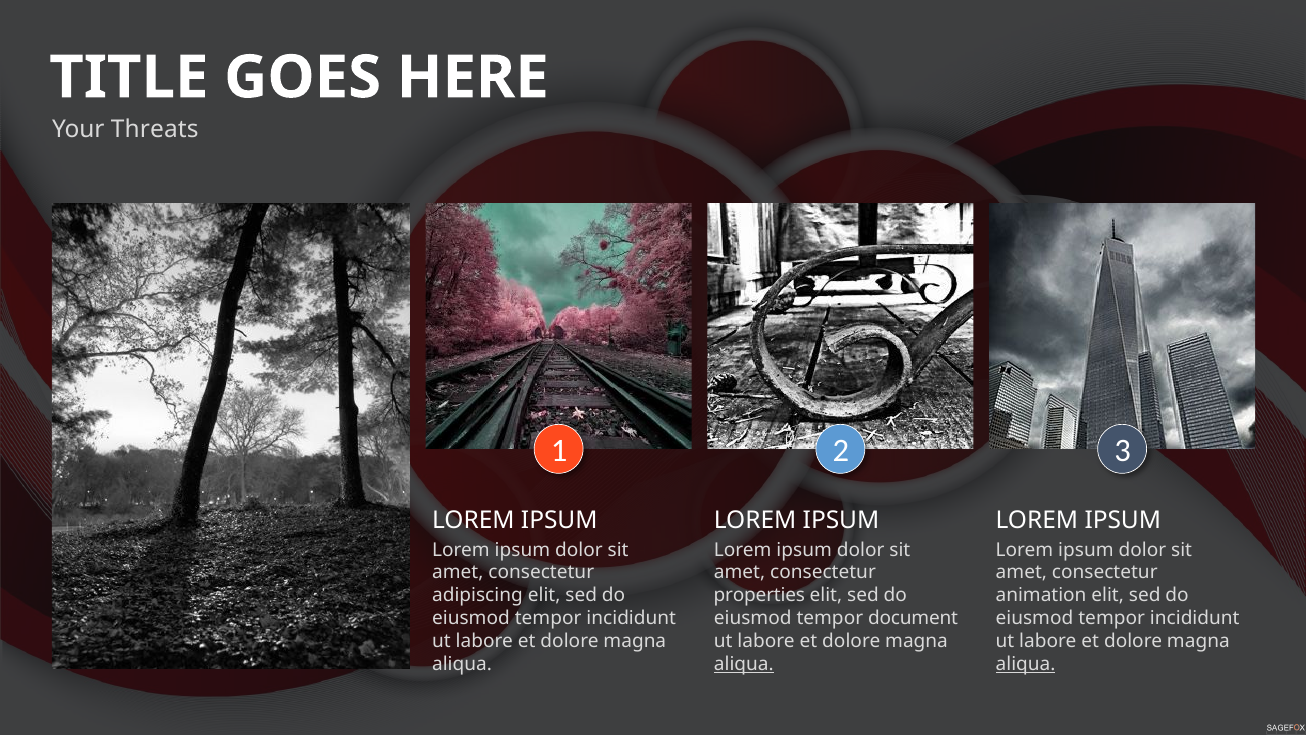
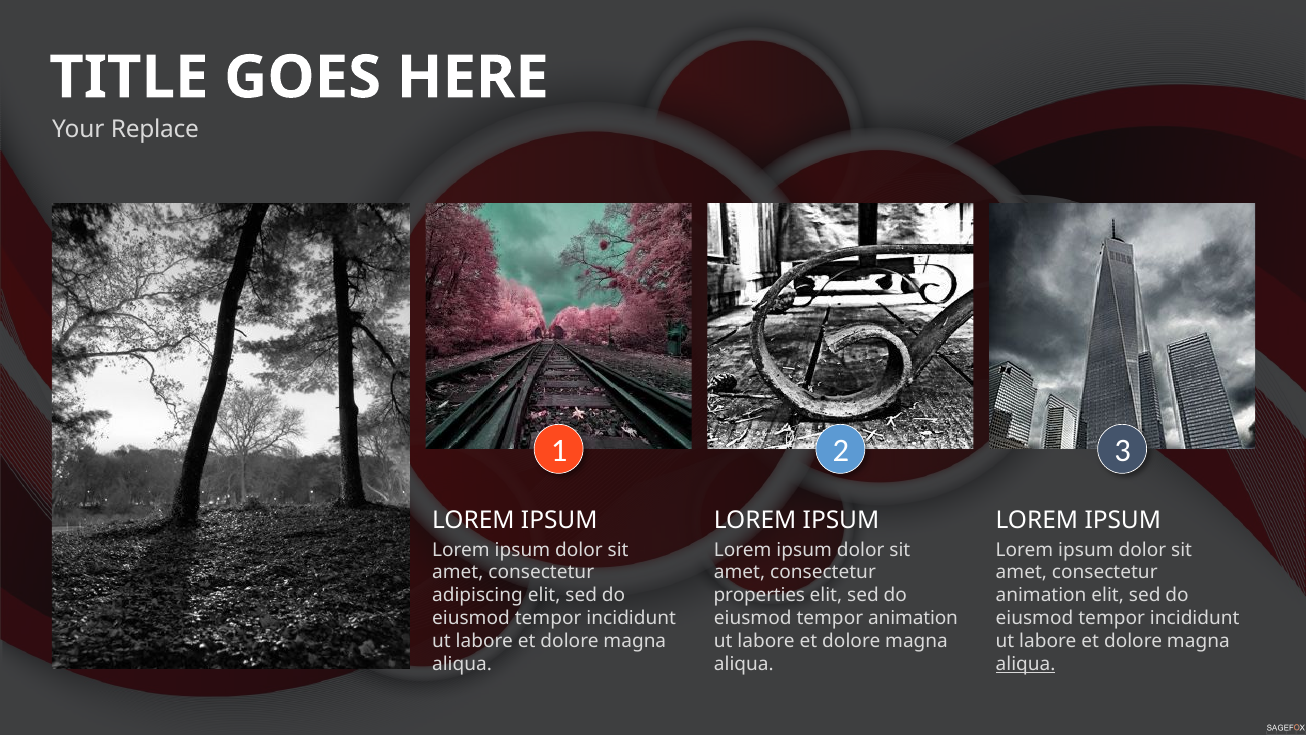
Threats: Threats -> Replace (155, 130)
tempor document: document -> animation (913, 618)
aliqua underline: present -> none (744, 664)
